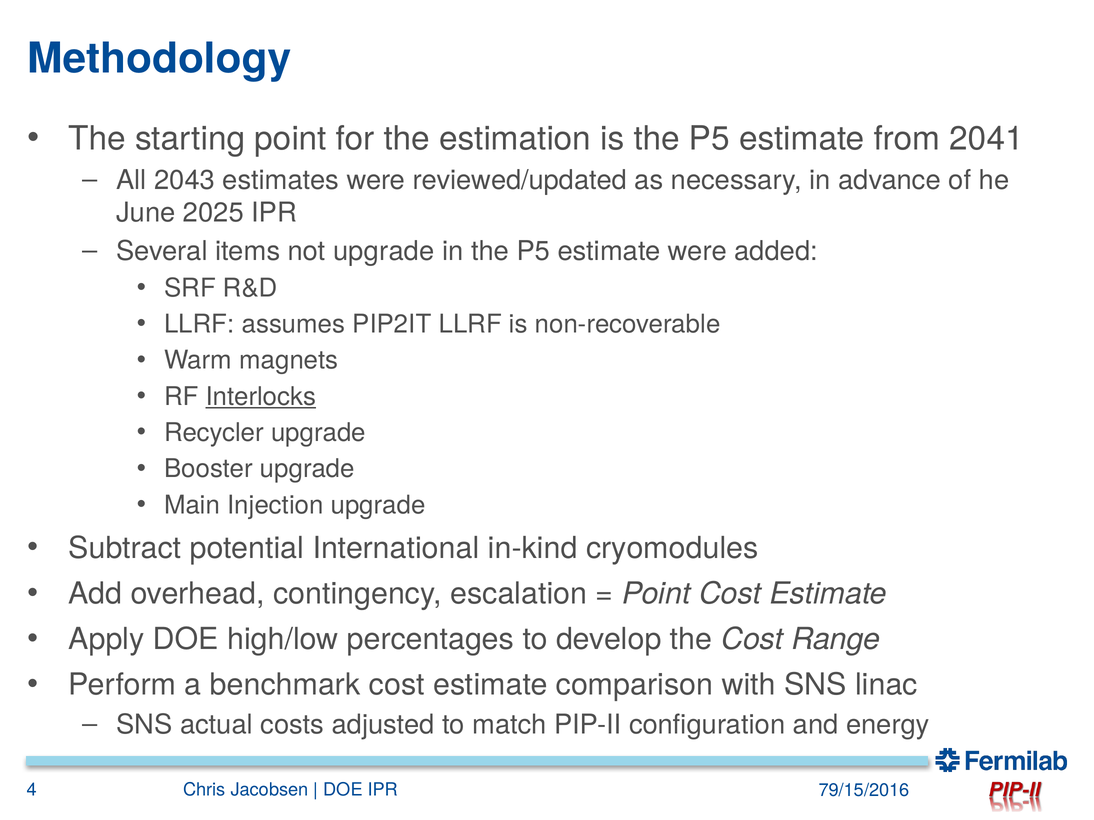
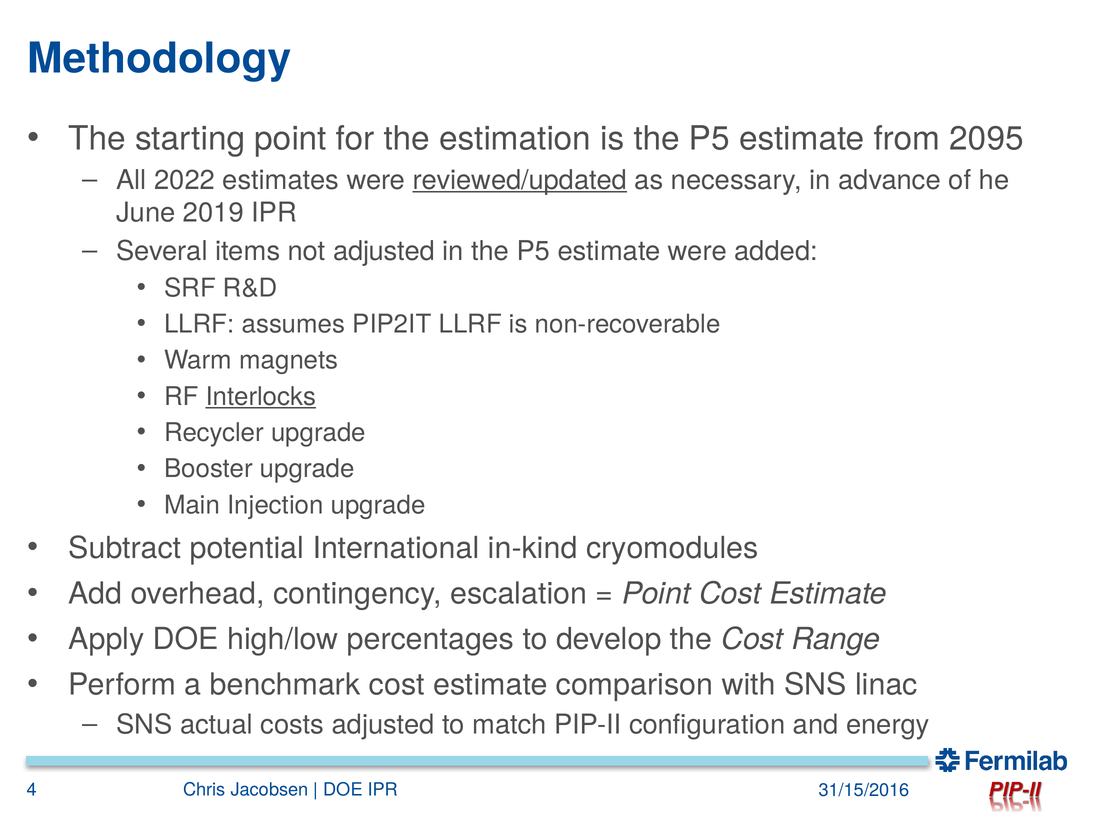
2041: 2041 -> 2095 (987, 139)
2043: 2043 -> 2022 (185, 180)
reviewed/updated underline: none -> present (520, 180)
2025: 2025 -> 2019 (213, 213)
not upgrade: upgrade -> adjusted (384, 251)
79/15/2016: 79/15/2016 -> 31/15/2016 (864, 791)
